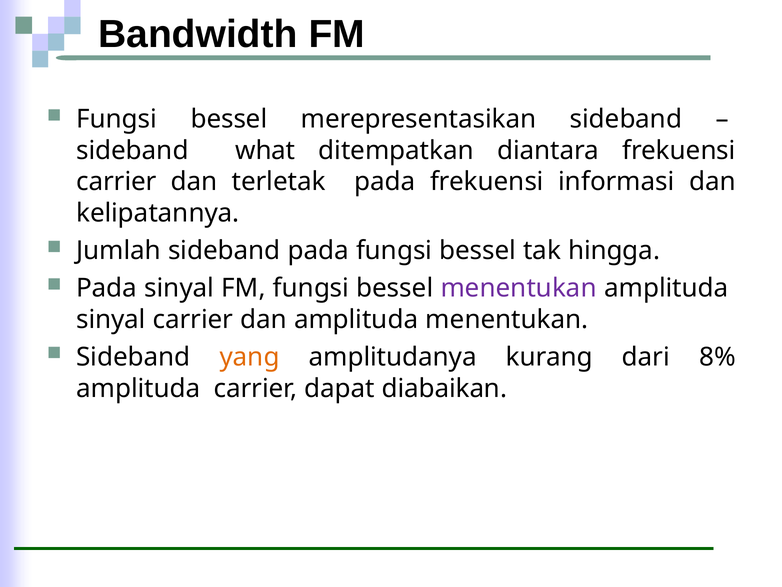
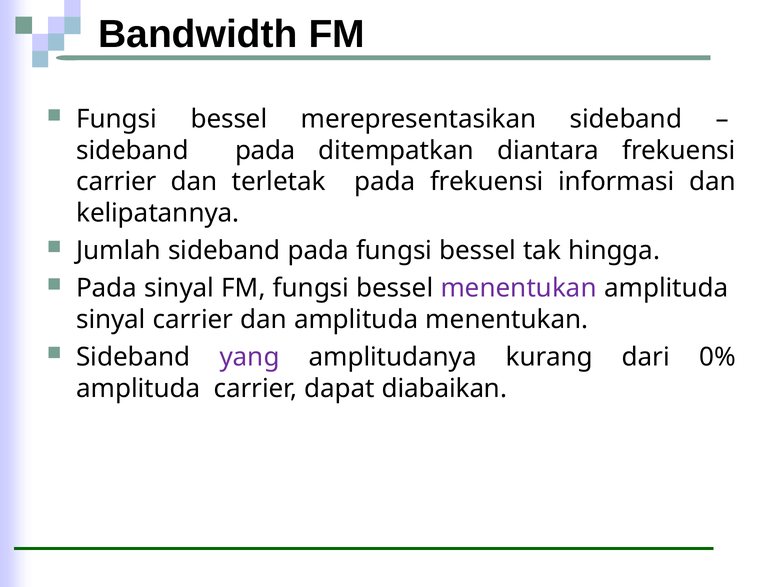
what: what -> pada (265, 150)
yang colour: orange -> purple (250, 357)
8%: 8% -> 0% (717, 357)
